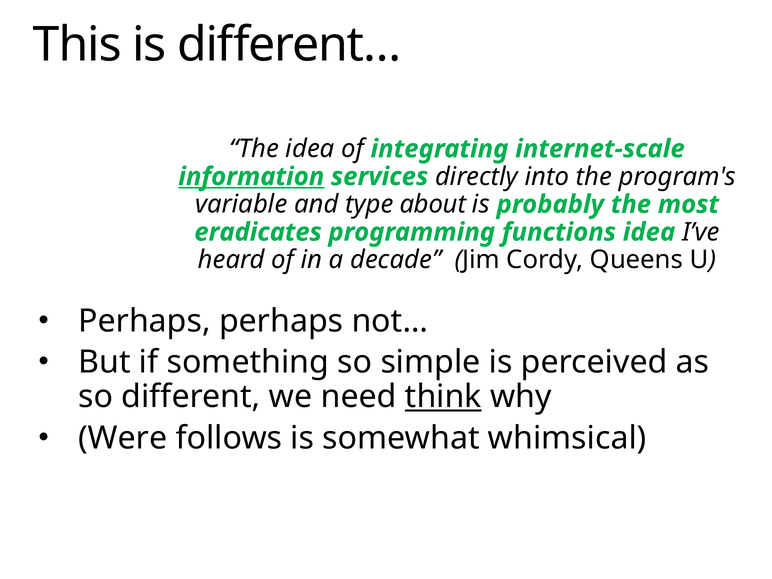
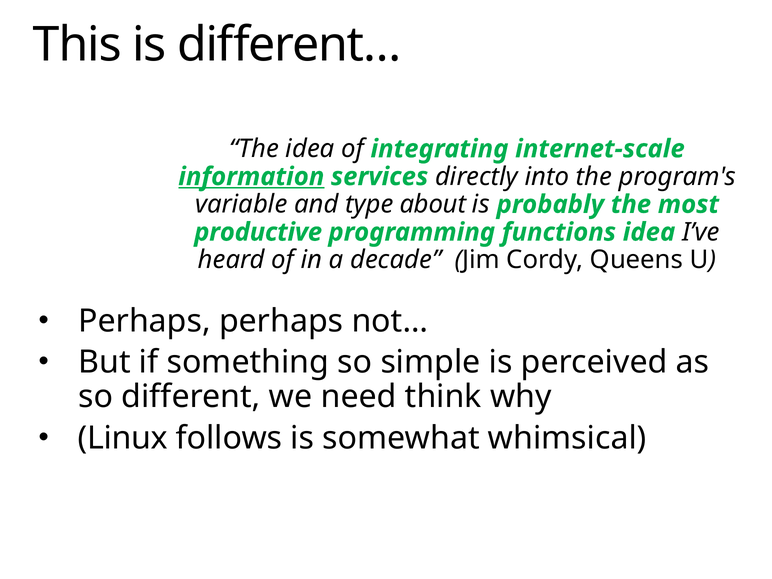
eradicates: eradicates -> productive (258, 232)
think underline: present -> none (443, 397)
Were: Were -> Linux (123, 438)
